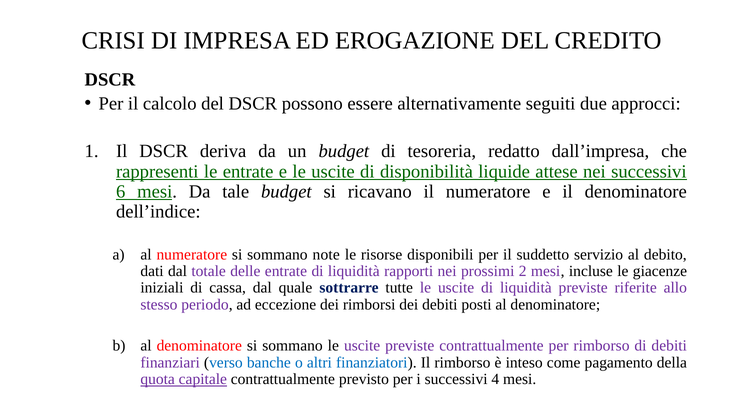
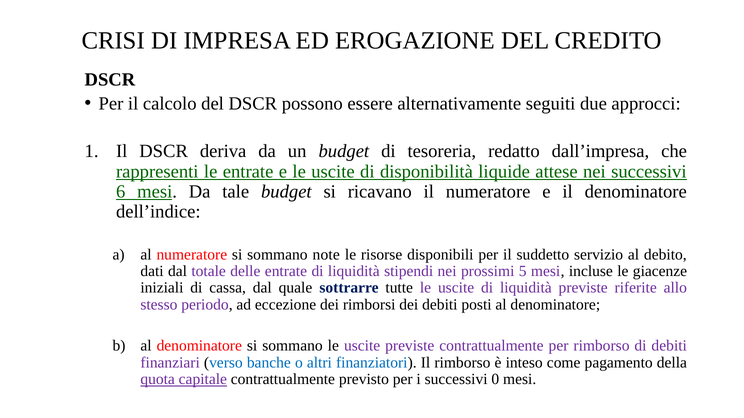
rapporti: rapporti -> stipendi (409, 271)
2: 2 -> 5 (523, 271)
4: 4 -> 0 (495, 380)
